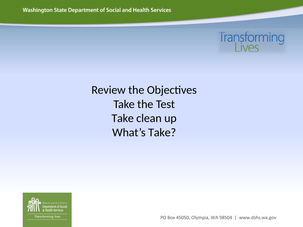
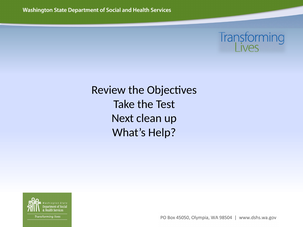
Take: Take -> Next (123, 118)
What’s Take: Take -> Help (162, 133)
